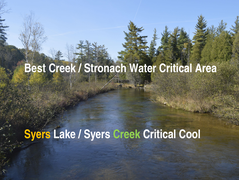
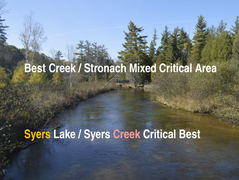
Water: Water -> Mixed (143, 68)
Creek colour: light green -> pink (127, 134)
Critical Cool: Cool -> Best (190, 134)
